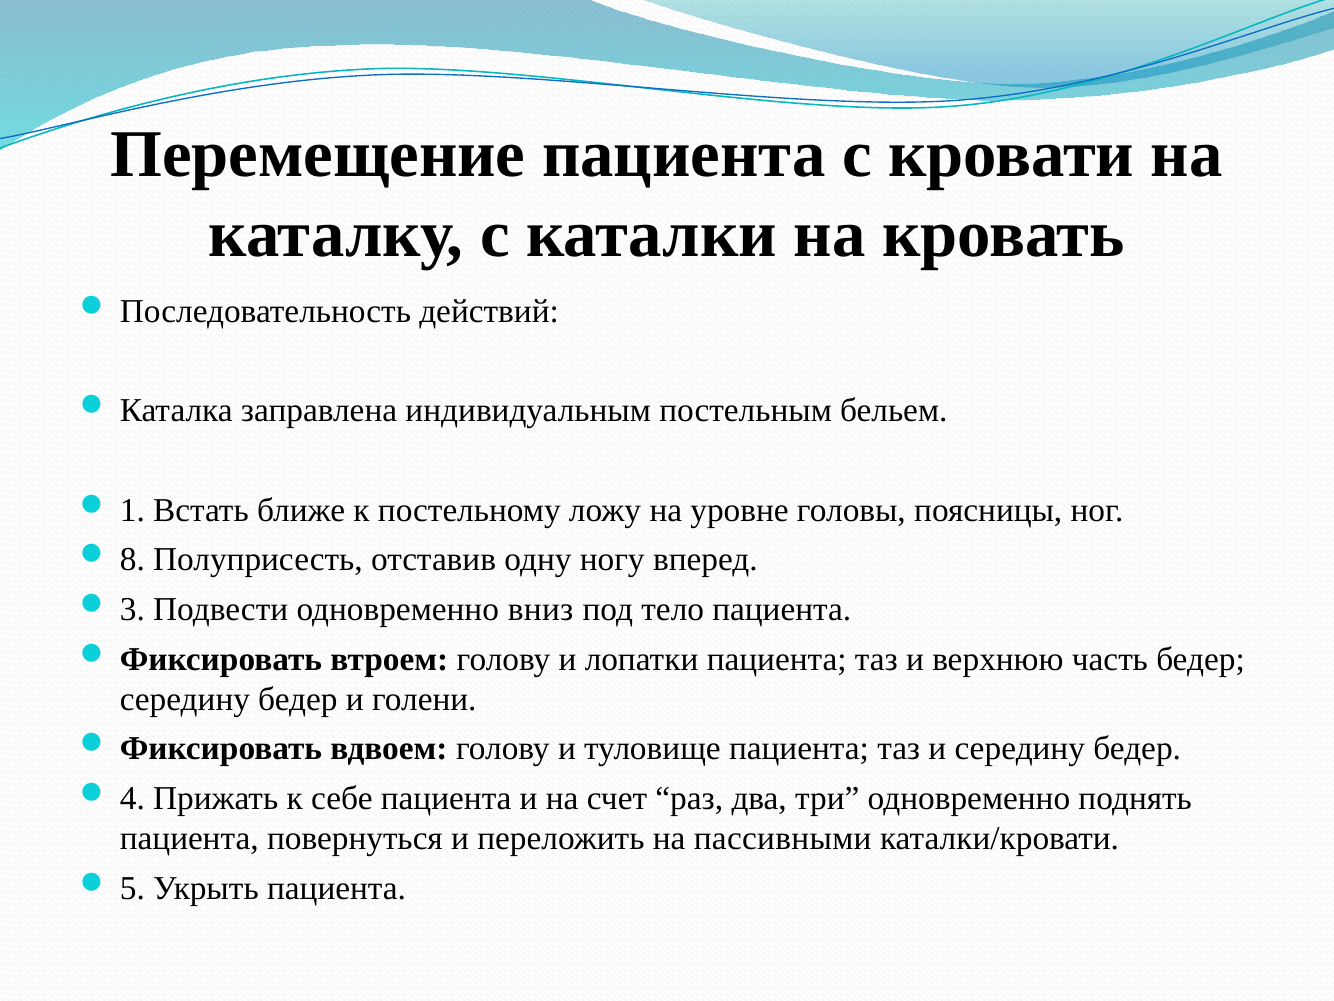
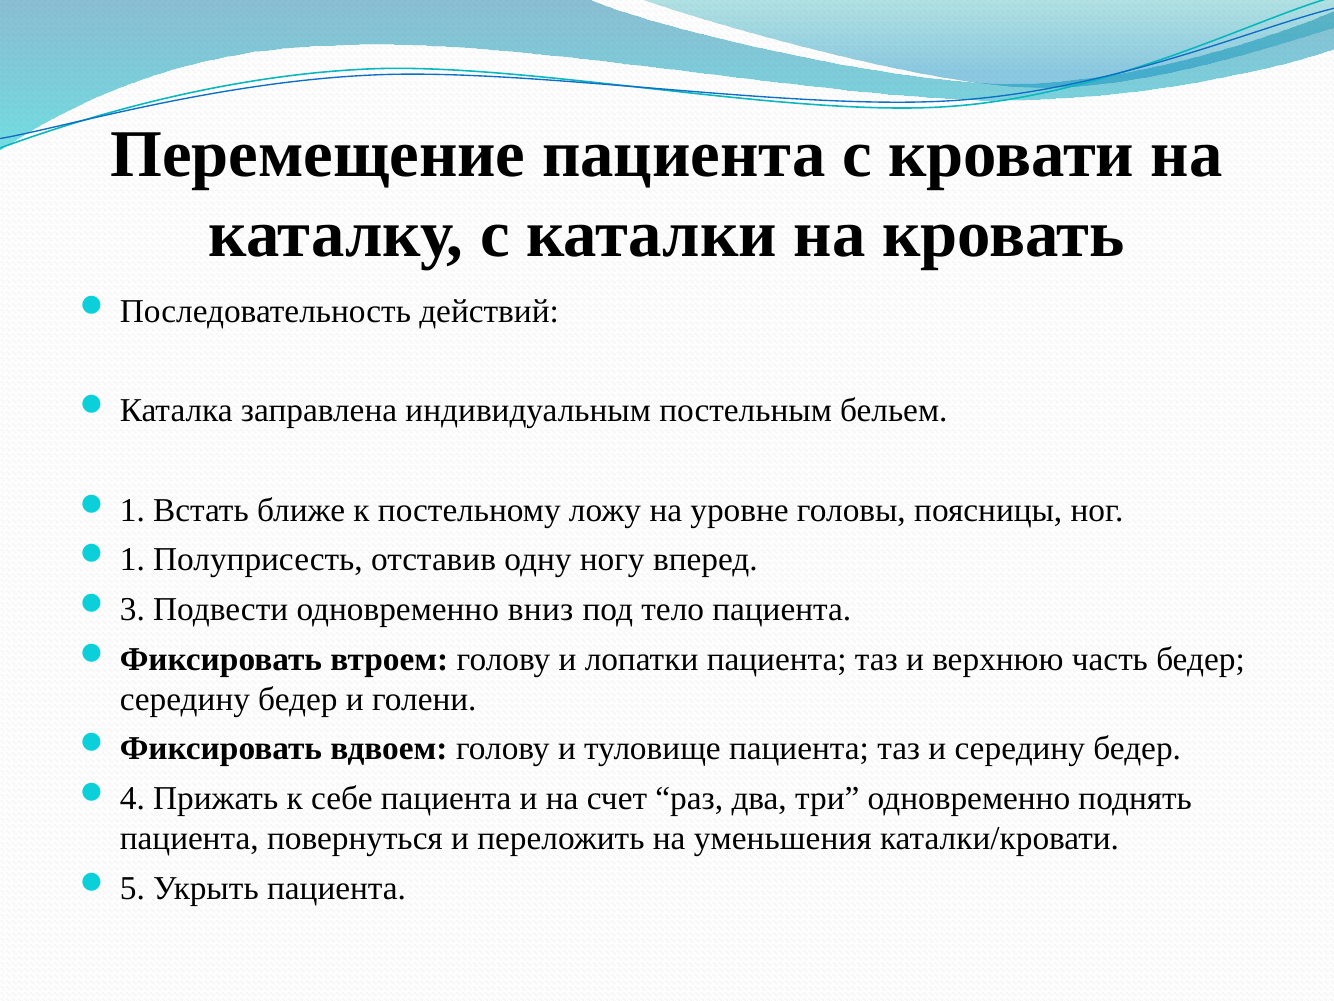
8: 8 -> 1 (132, 559)
пассивными: пассивными -> уменьшения (783, 838)
